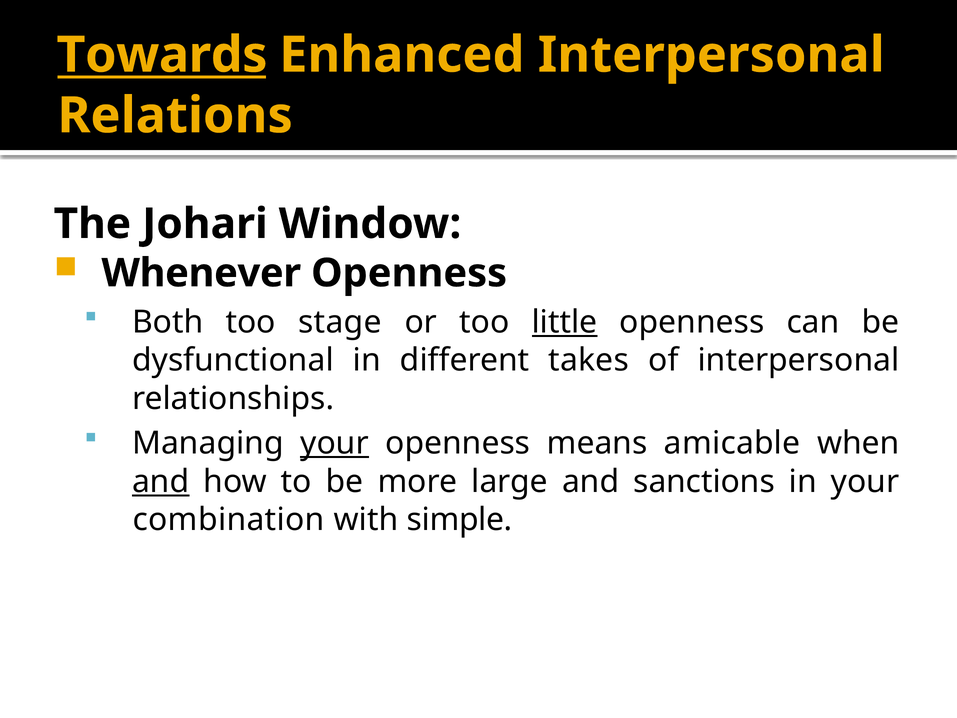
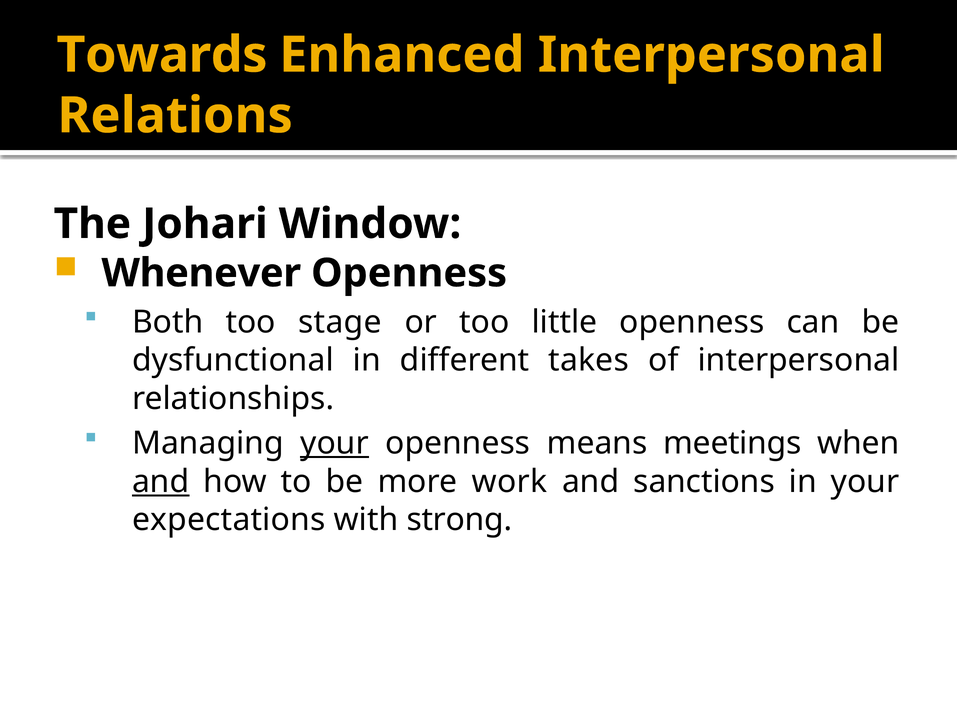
Towards underline: present -> none (162, 55)
little underline: present -> none (565, 322)
amicable: amicable -> meetings (732, 443)
large: large -> work (509, 481)
combination: combination -> expectations (229, 520)
simple: simple -> strong (460, 520)
